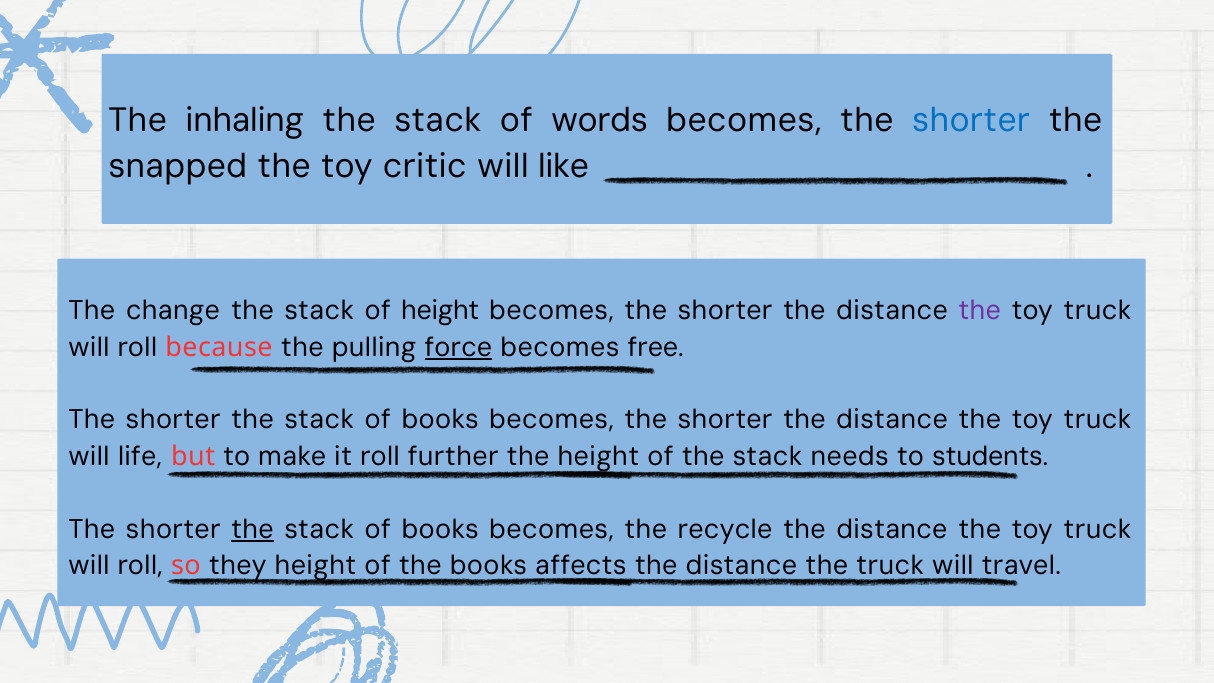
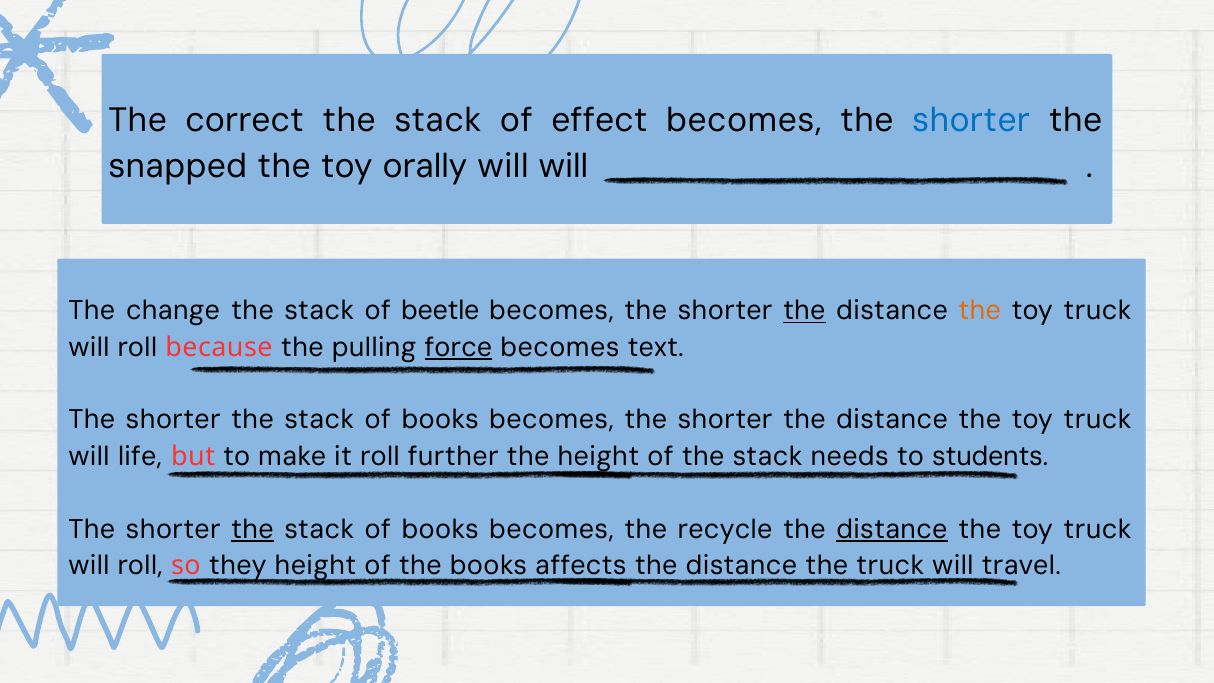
inhaling: inhaling -> correct (245, 120)
words: words -> effect (599, 120)
critic: critic -> orally (425, 166)
will like: like -> will (563, 166)
of height: height -> beetle (440, 311)
the underline: none -> present (804, 311)
the colour: purple -> orange (980, 311)
free: free -> text (656, 347)
distance underline: none -> present (892, 529)
